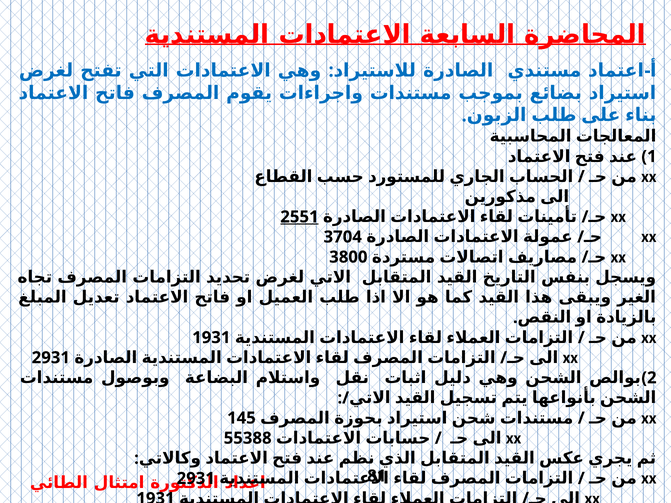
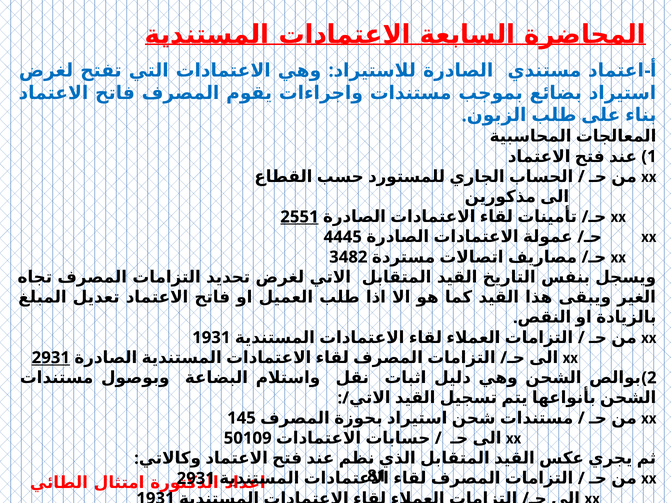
3704: 3704 -> 4445 (343, 237)
3800: 3800 -> 3482 (348, 257)
2931 underline: none -> present (51, 358)
55388: 55388 -> 50109 (248, 438)
